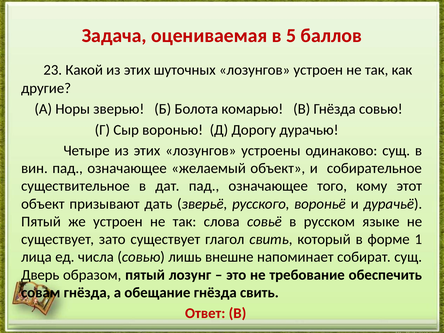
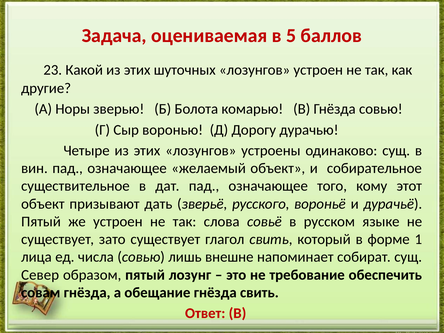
Дверь: Дверь -> Север (40, 275)
